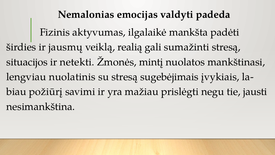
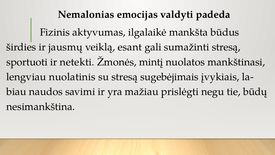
padėti: padėti -> būdus (225, 32)
realią: realią -> esant (130, 47)
situacijos: situacijos -> sportuoti (27, 62)
požiūrį: požiūrį -> naudos (46, 92)
jausti: jausti -> būdų (255, 92)
